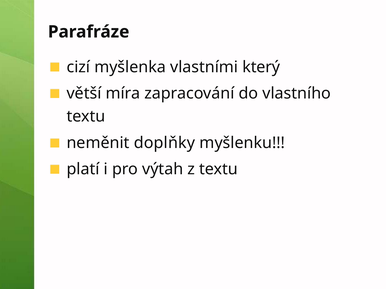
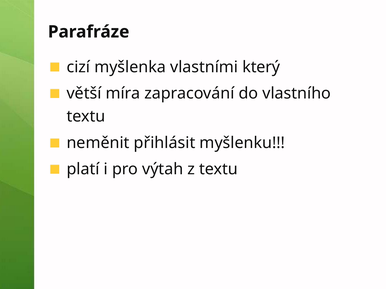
doplňky: doplňky -> přihlásit (165, 143)
